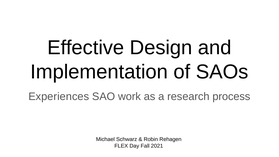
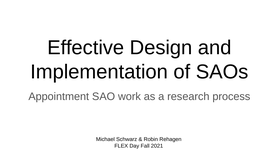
Experiences: Experiences -> Appointment (59, 97)
